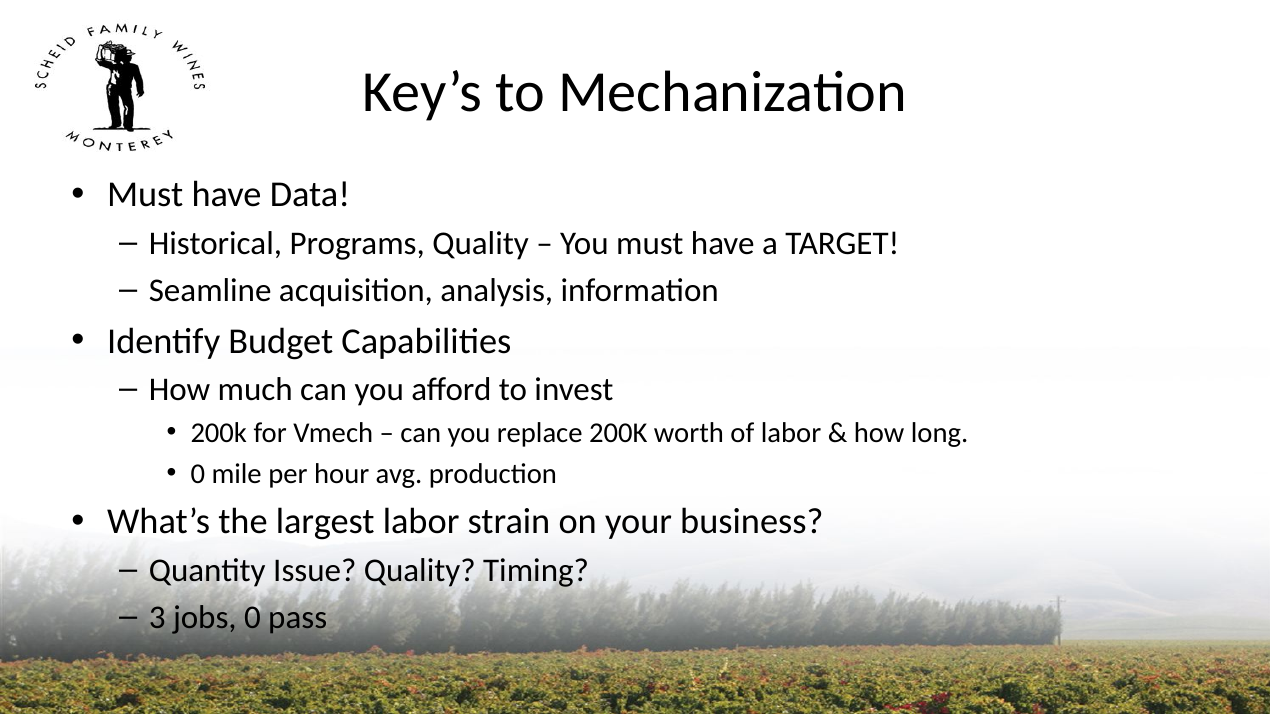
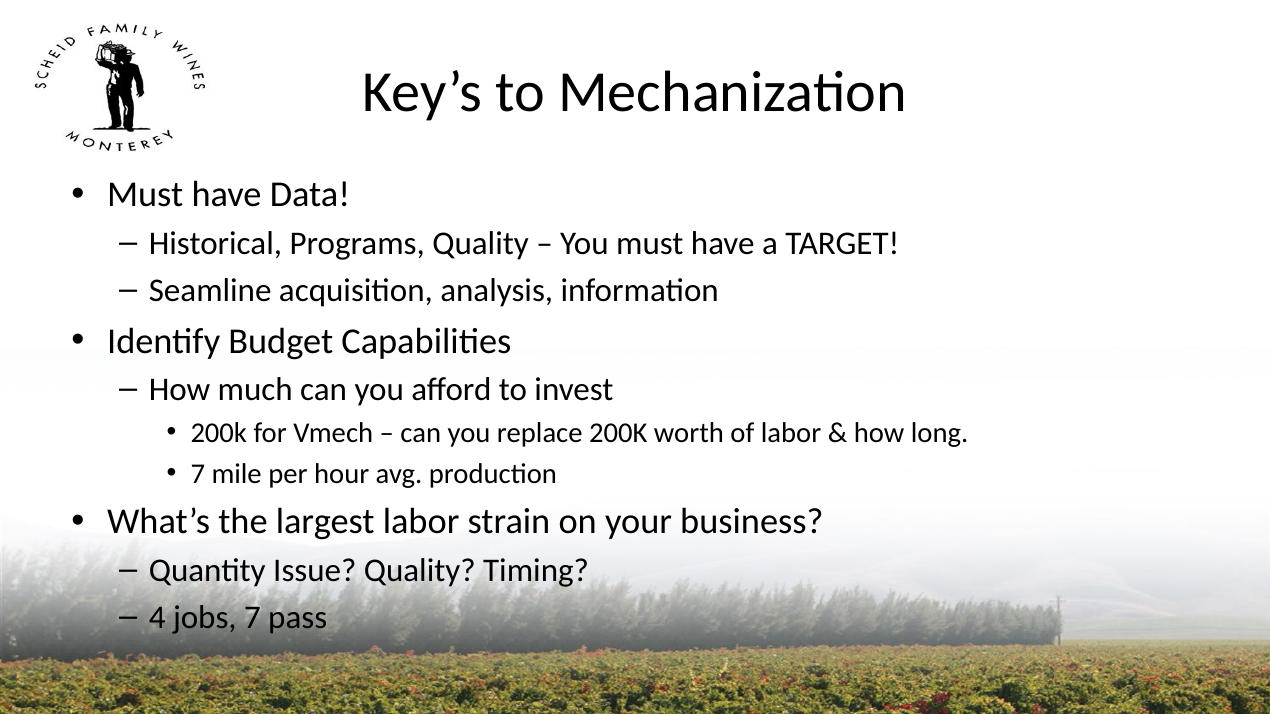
0: 0 -> 7 (198, 474)
3: 3 -> 4 (157, 618)
jobs 0: 0 -> 7 (252, 618)
